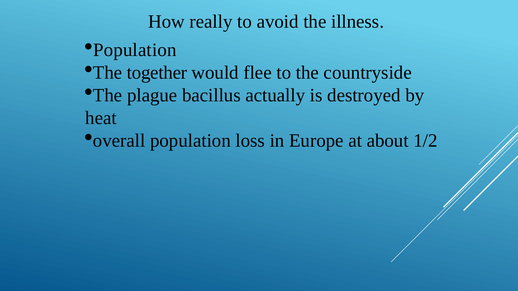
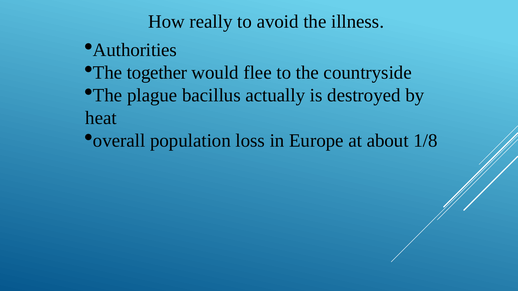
Population: Population -> Authorities (135, 50)
1/2: 1/2 -> 1/8 (425, 141)
